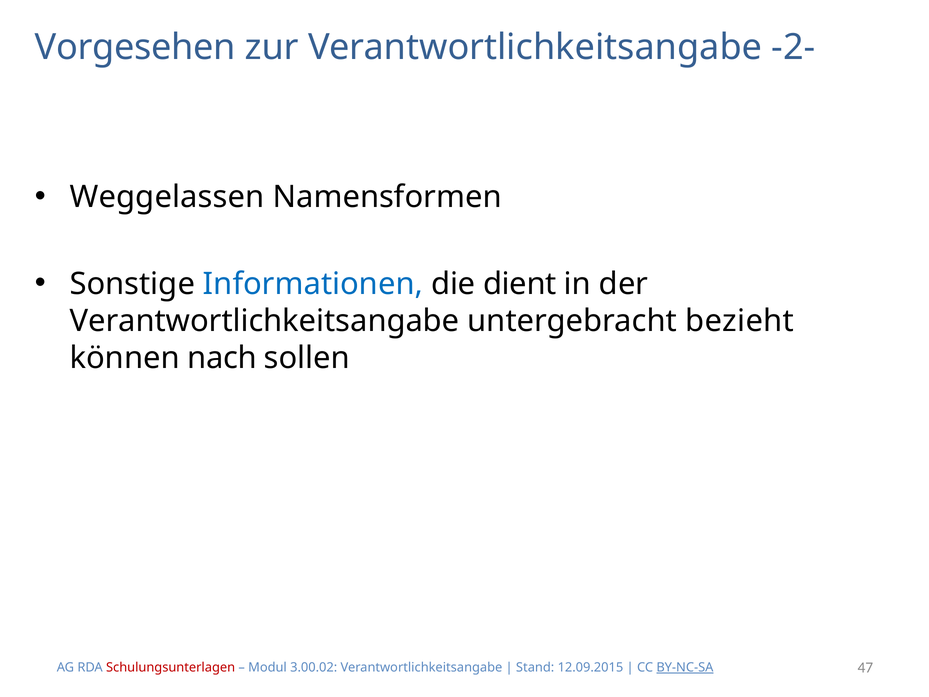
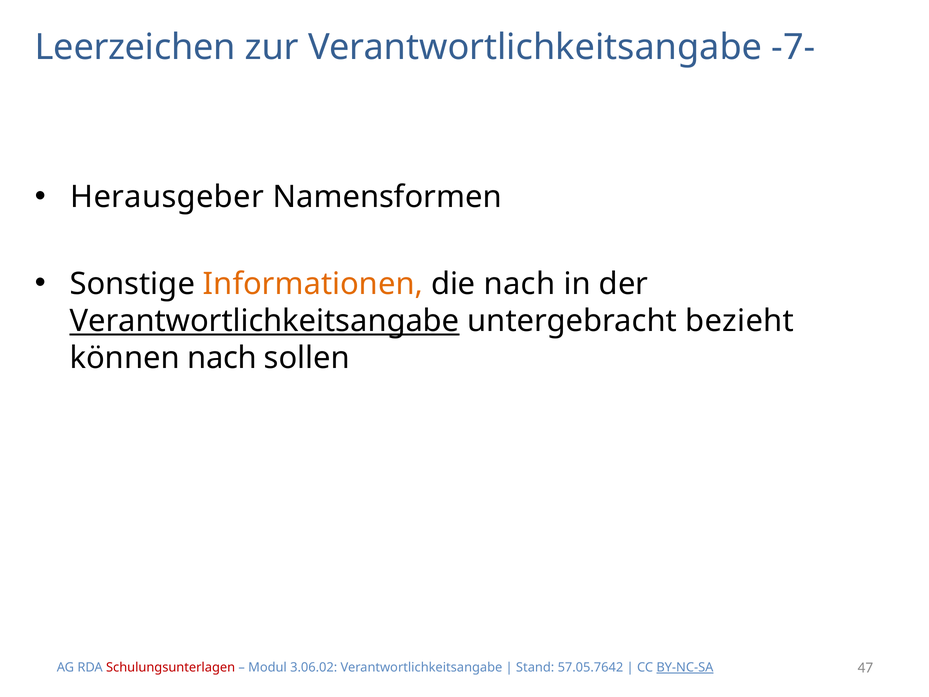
Vorgesehen: Vorgesehen -> Leerzeichen (135, 48)
-2-: -2- -> -7- (793, 48)
Weggelassen: Weggelassen -> Herausgeber (167, 197)
Informationen colour: blue -> orange (313, 284)
die dient: dient -> nach (520, 284)
Verantwortlichkeitsangabe underline: none -> present (265, 321)
3.00.02: 3.00.02 -> 3.06.02 (314, 667)
12.09.2015: 12.09.2015 -> 57.05.7642 (590, 667)
